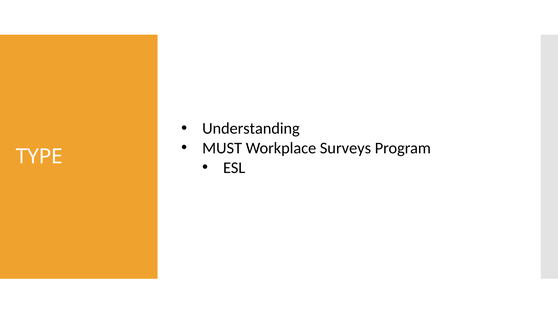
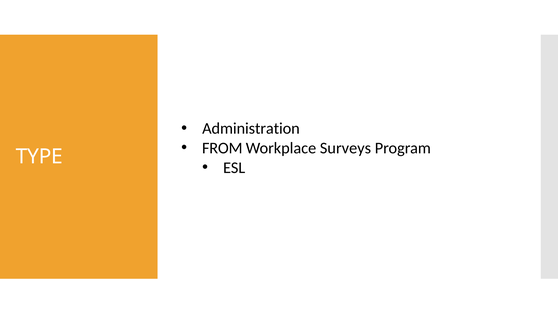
Understanding: Understanding -> Administration (251, 129)
MUST: MUST -> FROM (222, 148)
